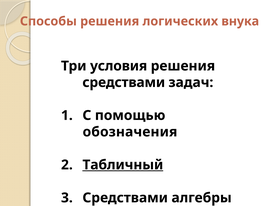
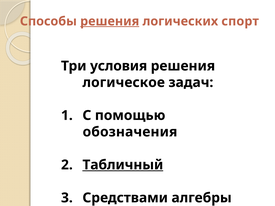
решения underline: none -> present (110, 21)
внука: внука -> спорт (240, 21)
средствами: средствами -> логическое (124, 83)
